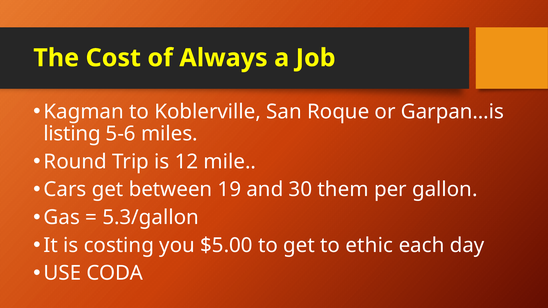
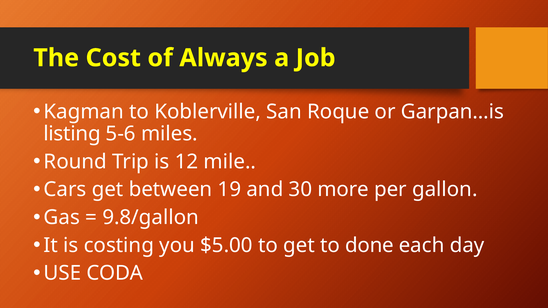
them: them -> more (343, 190)
5.3/gallon: 5.3/gallon -> 9.8/gallon (151, 218)
ethic: ethic -> done (369, 245)
